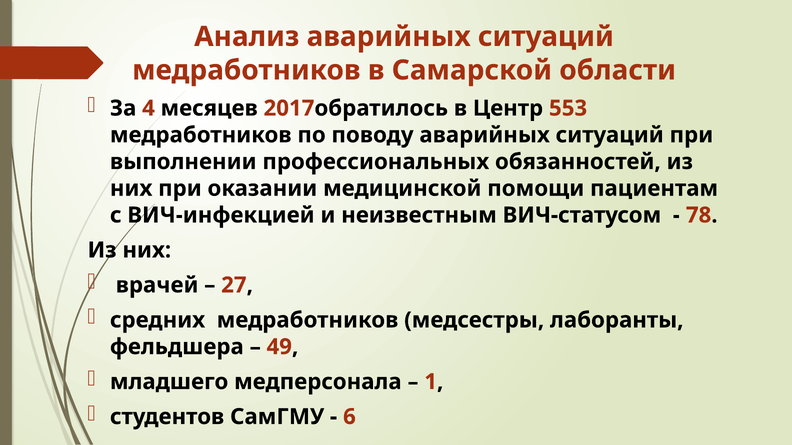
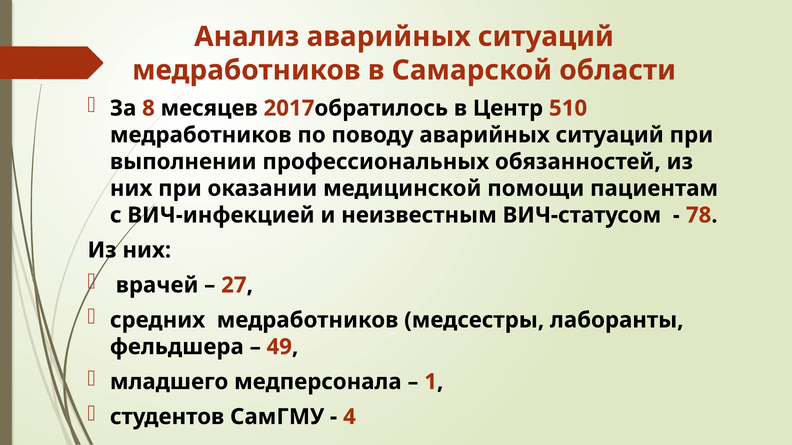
4: 4 -> 8 (148, 108)
553: 553 -> 510 (568, 108)
6: 6 -> 4 (349, 417)
